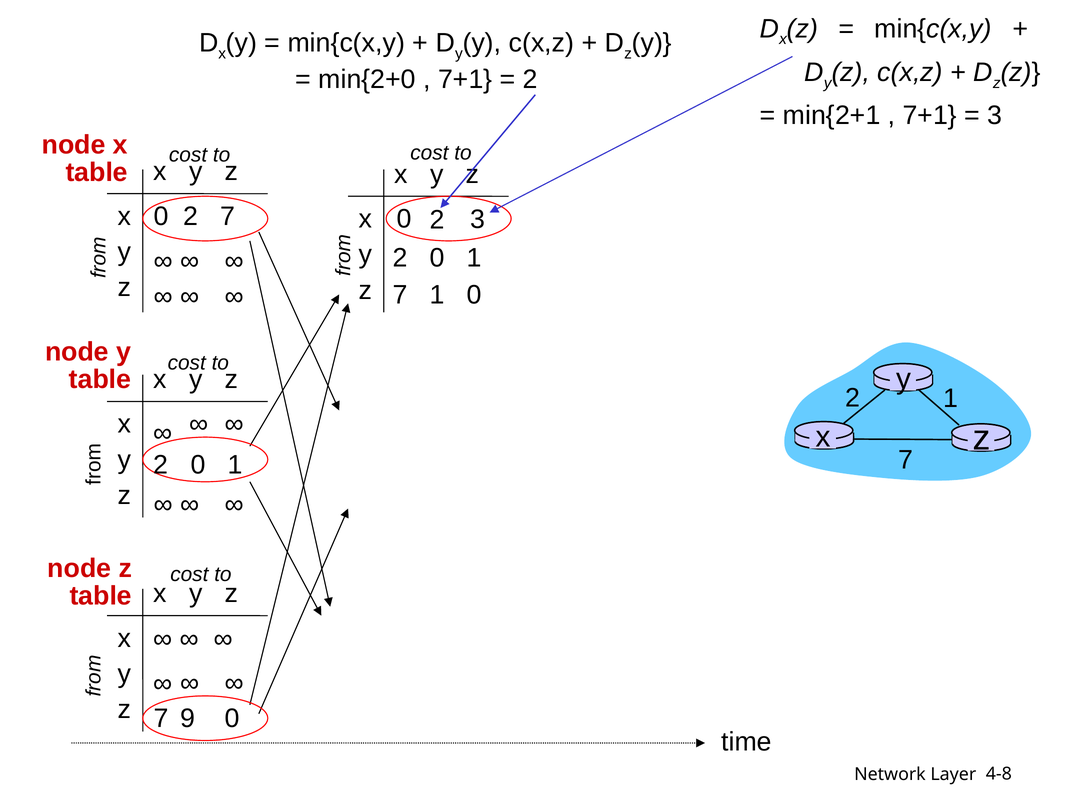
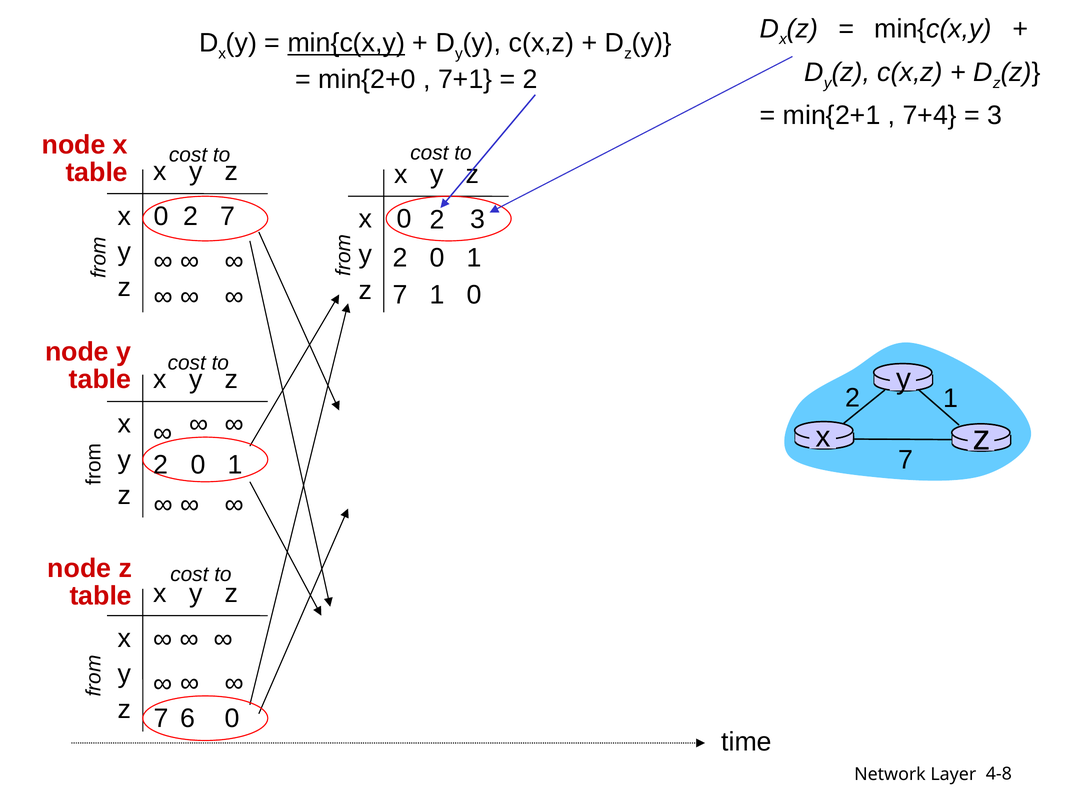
min{c(x,y underline: none -> present (346, 43)
7+1: 7+1 -> 7+4 (930, 116)
9: 9 -> 6 (188, 719)
